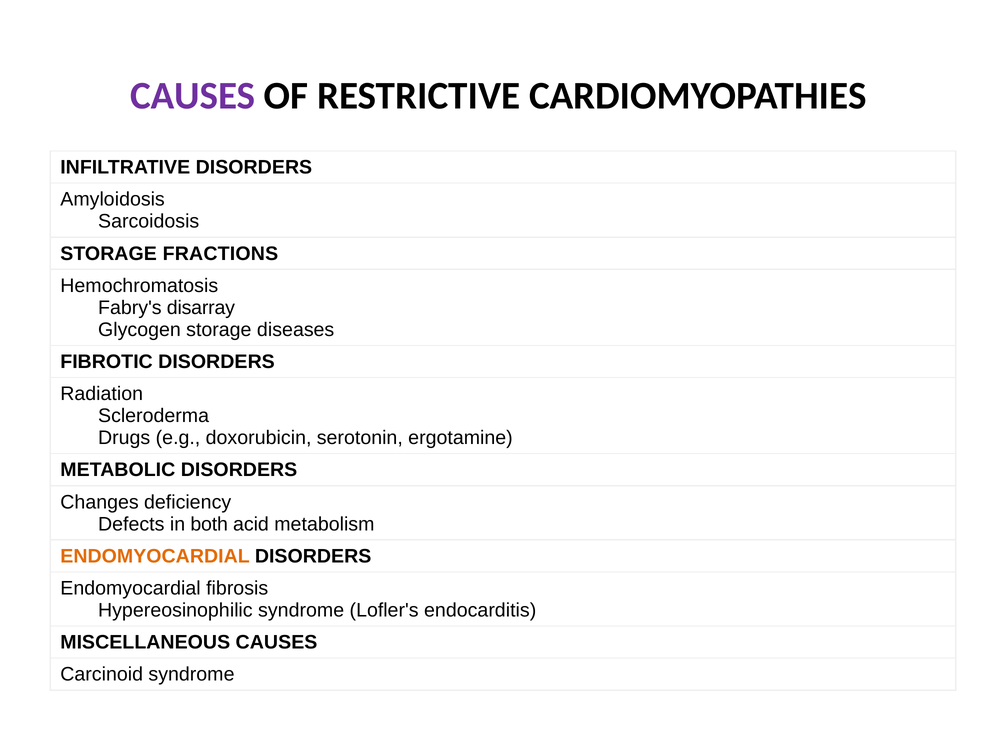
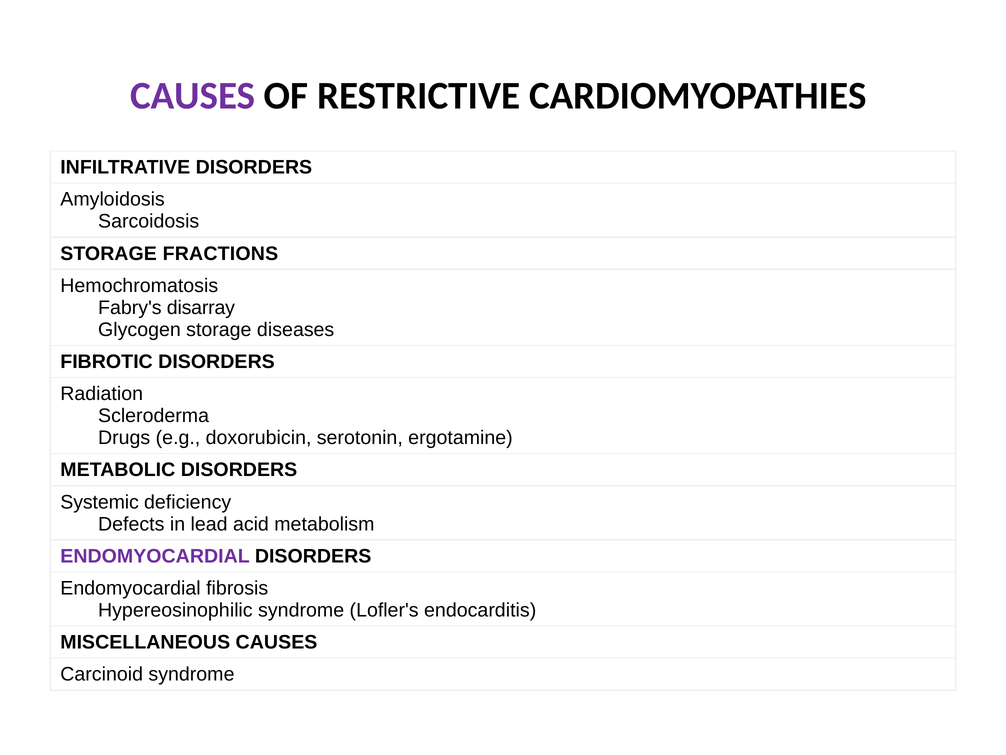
Changes: Changes -> Systemic (100, 502)
both: both -> lead (209, 524)
ENDOMYOCARDIAL colour: orange -> purple (155, 556)
